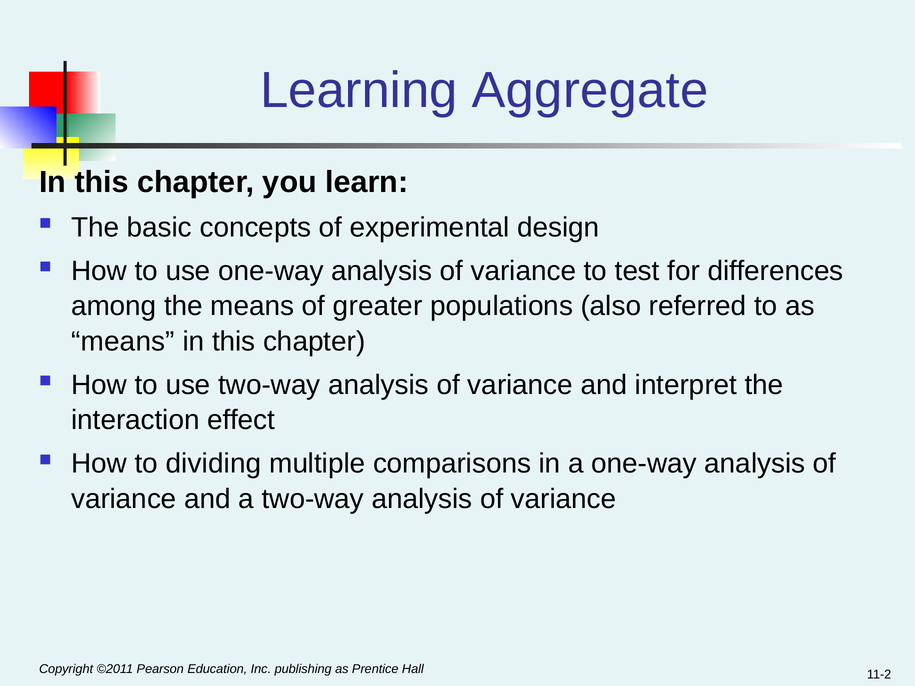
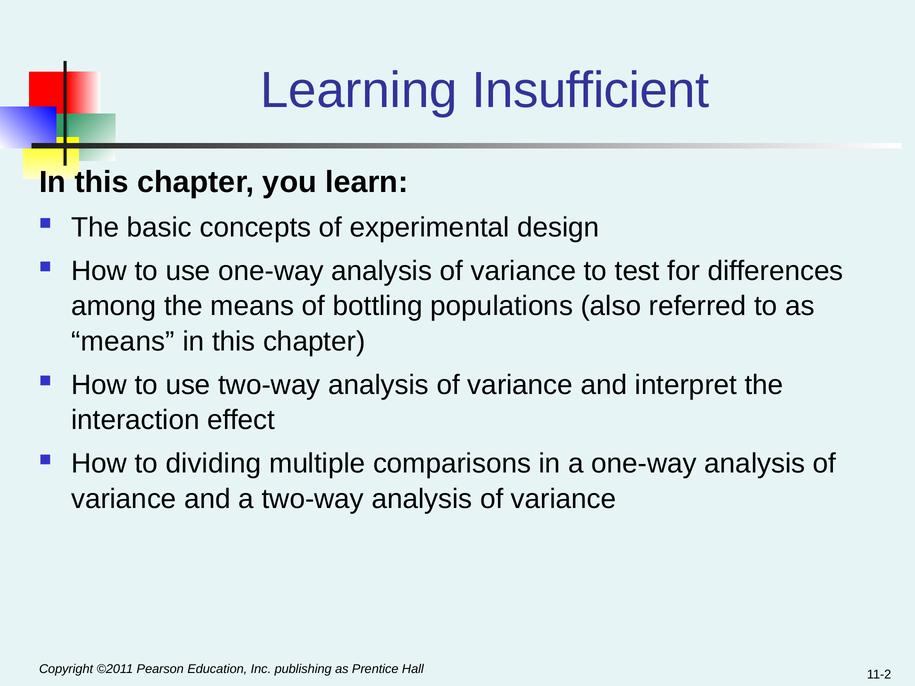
Aggregate: Aggregate -> Insufficient (591, 91)
greater: greater -> bottling (378, 306)
